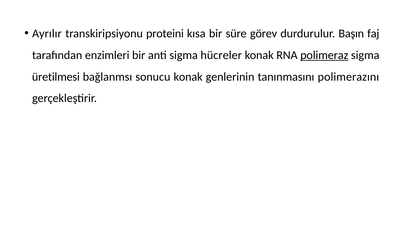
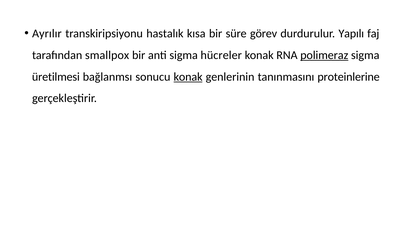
proteini: proteini -> hastalık (165, 34)
Başın: Başın -> Yapılı (351, 34)
enzimleri: enzimleri -> smallpox (107, 55)
konak underline: none -> present (188, 77)
polimerazını: polimerazını -> proteinlerine (349, 77)
